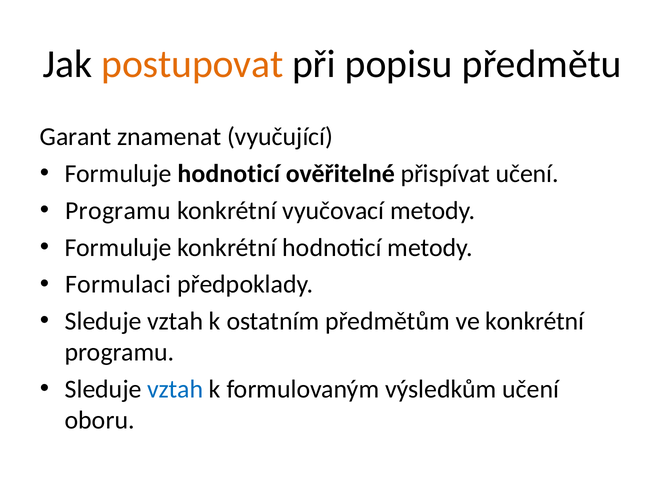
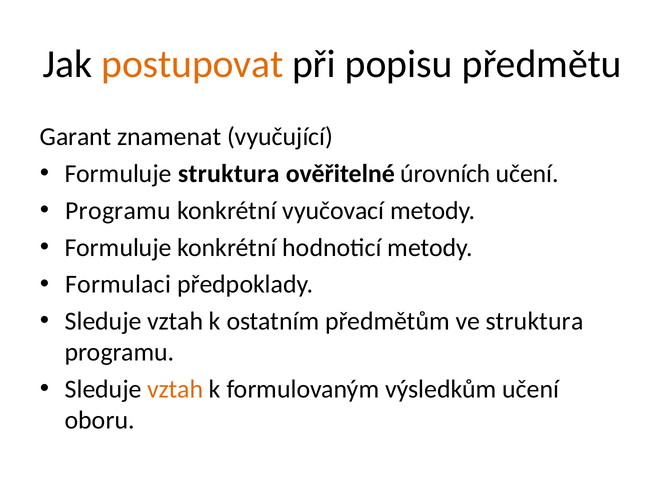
Formuluje hodnoticí: hodnoticí -> struktura (229, 174)
přispívat: přispívat -> úrovních (445, 174)
ve konkrétní: konkrétní -> struktura (535, 322)
vztah colour: blue -> orange (175, 390)
